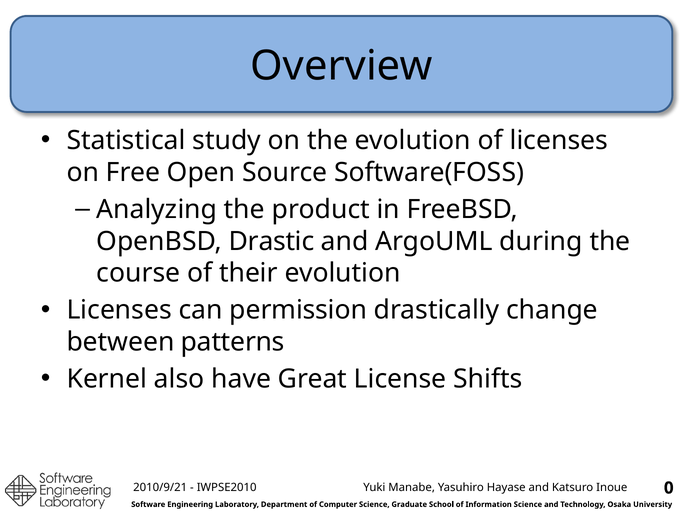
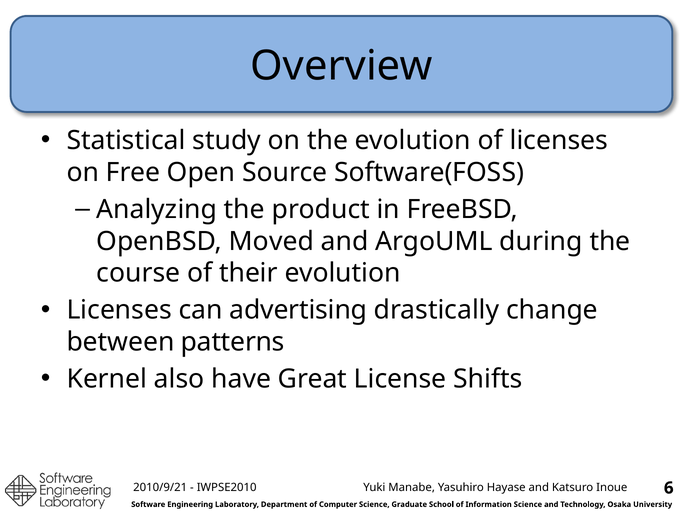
Drastic: Drastic -> Moved (271, 241)
permission: permission -> advertising (298, 310)
0: 0 -> 6 (669, 488)
